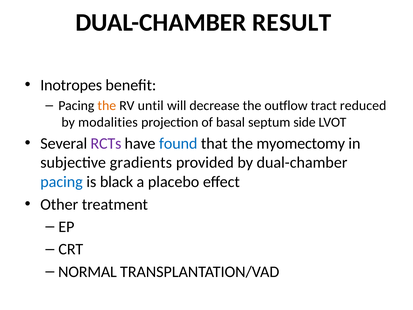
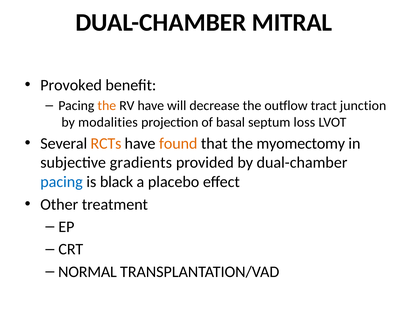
RESULT: RESULT -> MITRAL (292, 22)
Inotropes: Inotropes -> Provoked (71, 85)
RV until: until -> have (151, 106)
reduced: reduced -> junction (363, 106)
side: side -> loss (304, 122)
RCTs colour: purple -> orange (106, 143)
found colour: blue -> orange (178, 143)
